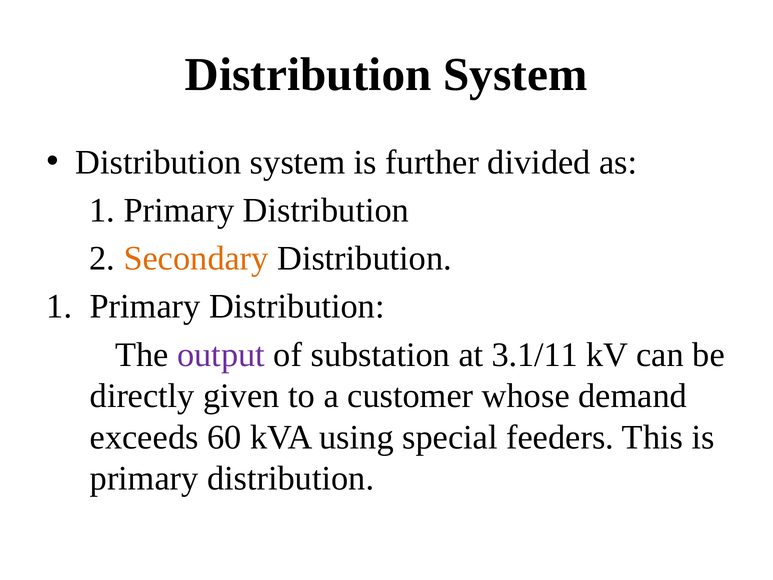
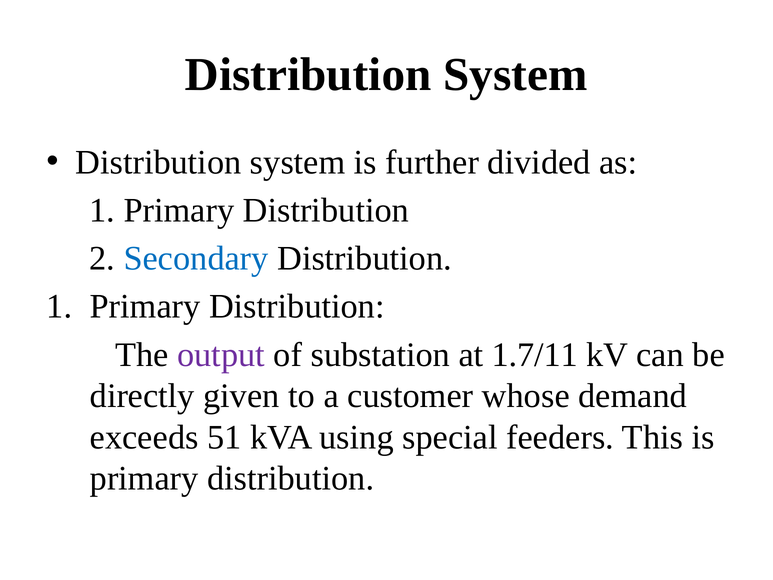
Secondary colour: orange -> blue (196, 258)
3.1/11: 3.1/11 -> 1.7/11 (535, 355)
60: 60 -> 51 (224, 437)
